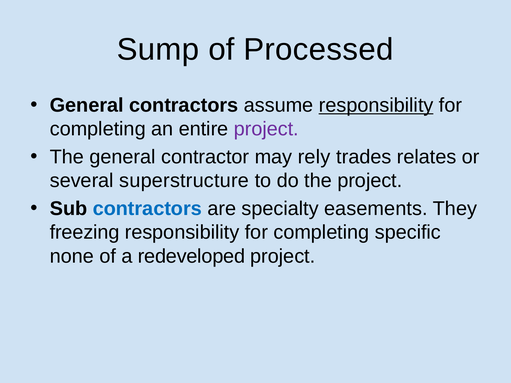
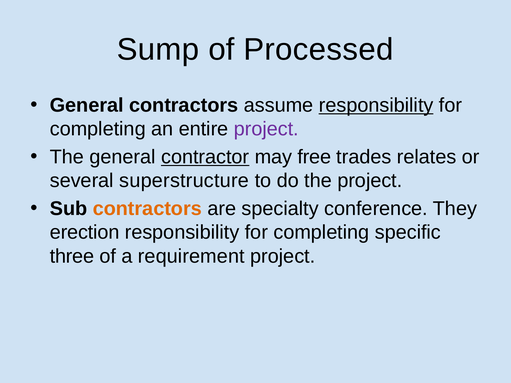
contractor underline: none -> present (205, 157)
rely: rely -> free (314, 157)
contractors colour: blue -> orange (147, 209)
easements: easements -> conference (376, 209)
freezing: freezing -> erection (85, 233)
none: none -> three (72, 256)
redeveloped: redeveloped -> requirement (191, 256)
